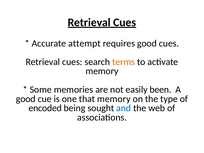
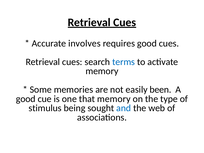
attempt: attempt -> involves (84, 43)
terms colour: orange -> blue (124, 62)
encoded: encoded -> stimulus (45, 108)
